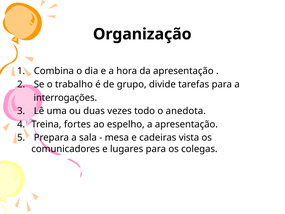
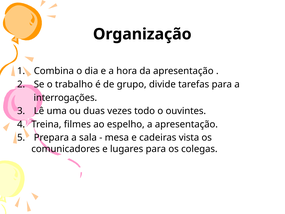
anedota: anedota -> ouvintes (186, 111)
fortes: fortes -> filmes (77, 124)
